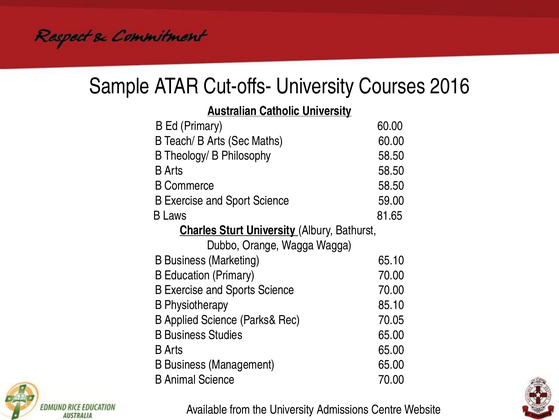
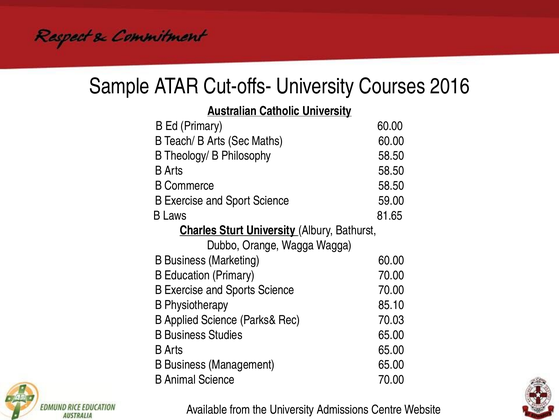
Marketing 65.10: 65.10 -> 60.00 (391, 260)
70.05: 70.05 -> 70.03 (391, 320)
